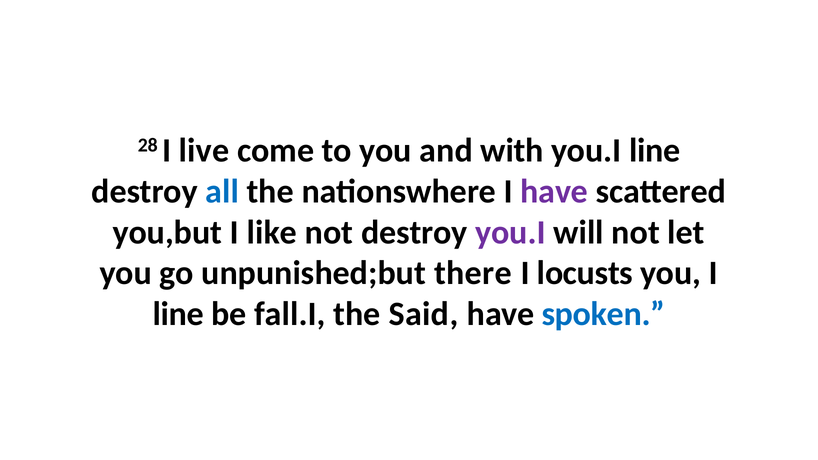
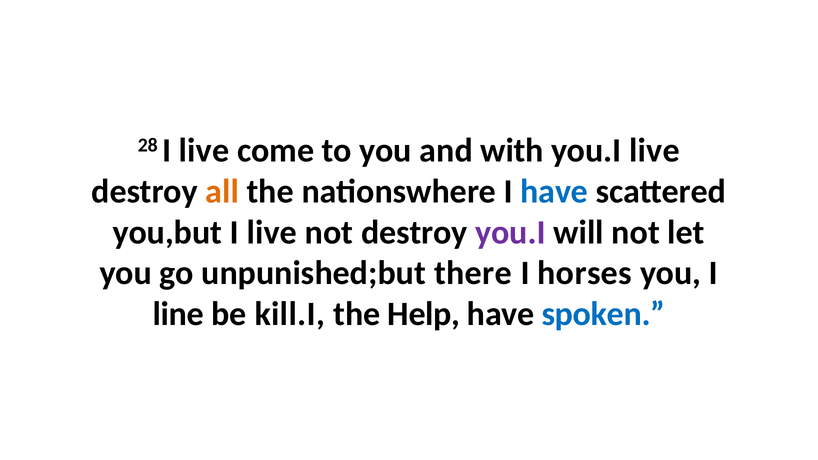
you.I line: line -> live (654, 151)
all colour: blue -> orange (222, 192)
have colour: purple -> blue (554, 192)
you,but I like: like -> live (272, 232)
locusts: locusts -> horses (585, 273)
fall.I: fall.I -> kill.I (290, 314)
Said: Said -> Help (424, 314)
